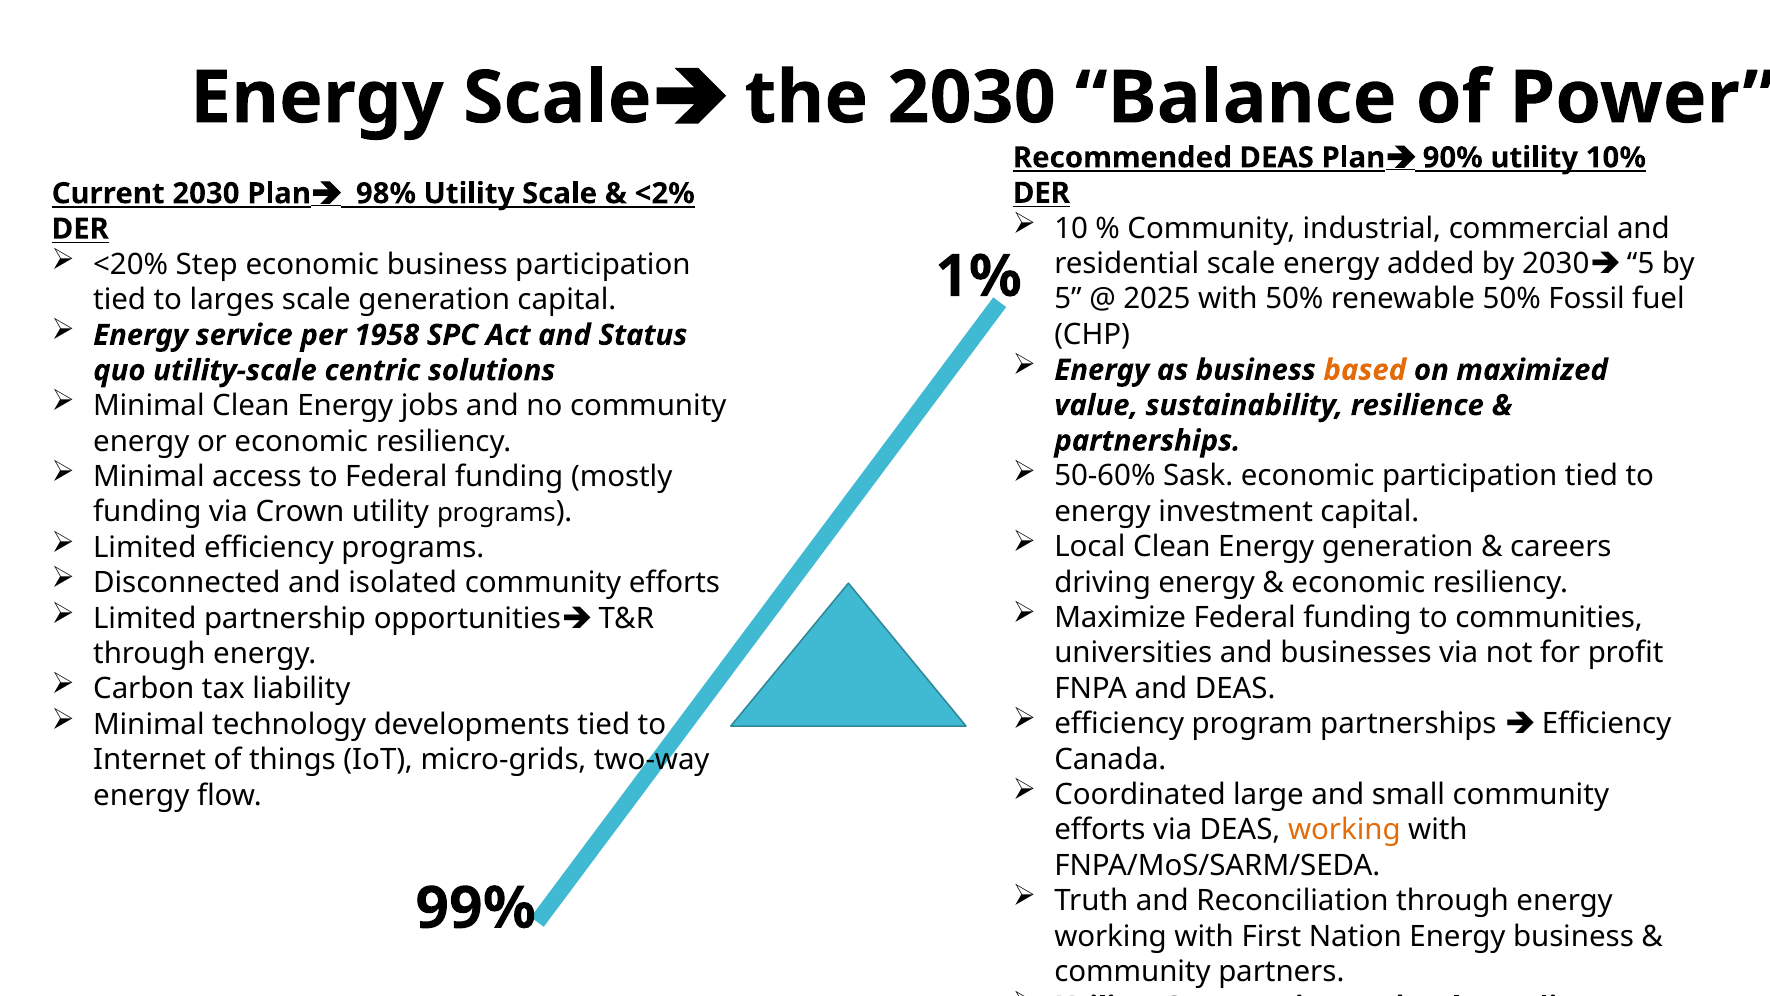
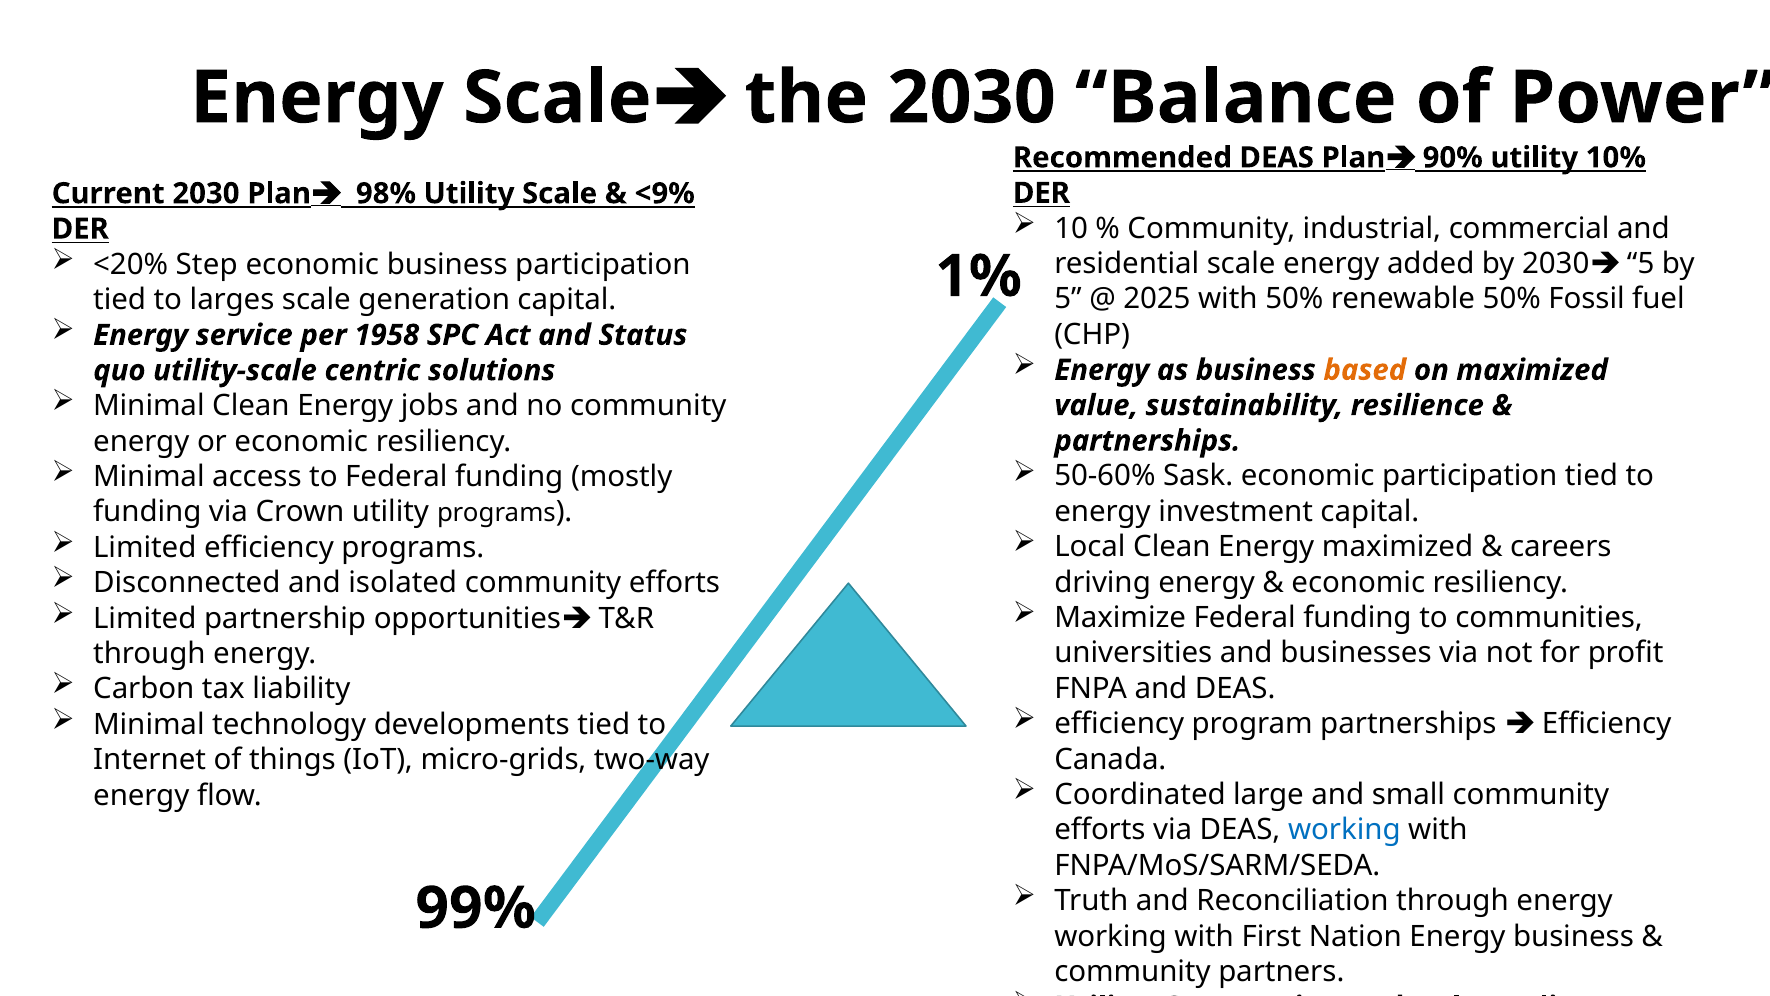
<2%: <2% -> <9% (665, 193)
Energy generation: generation -> maximized (1398, 547)
working colour: orange -> blue (1344, 830)
